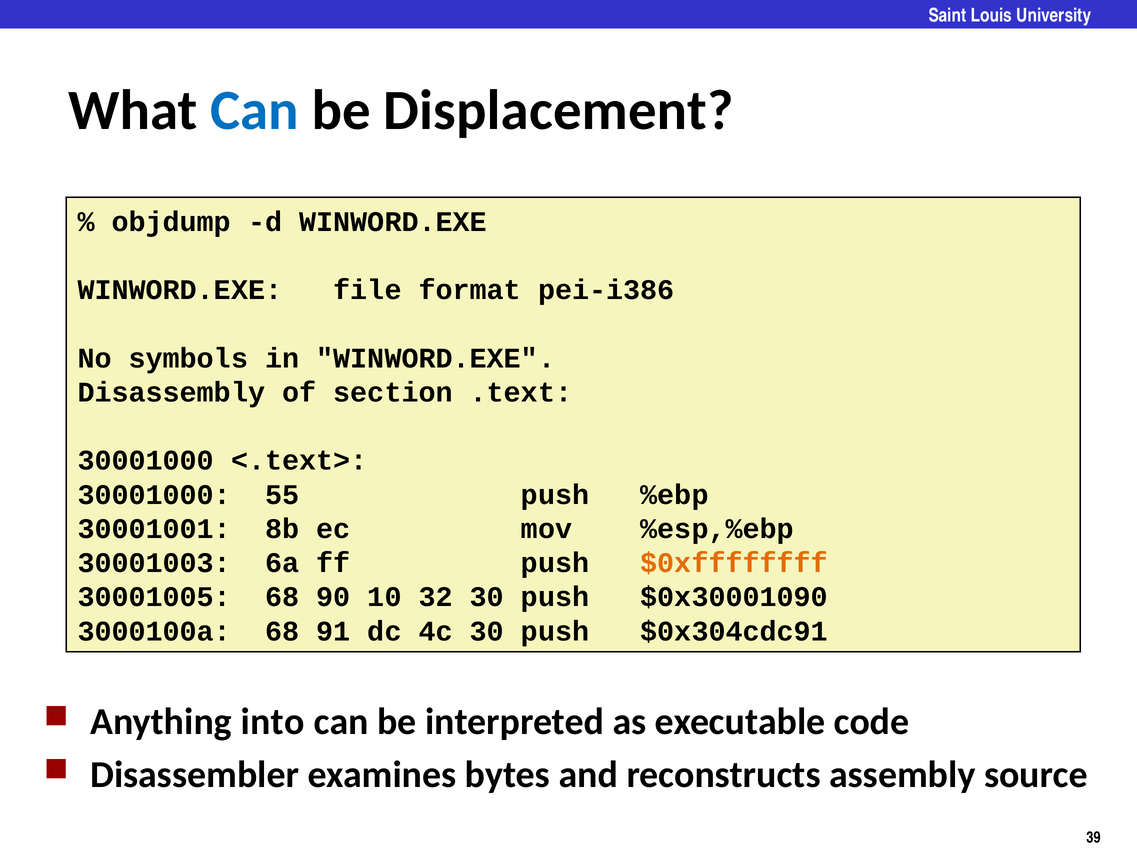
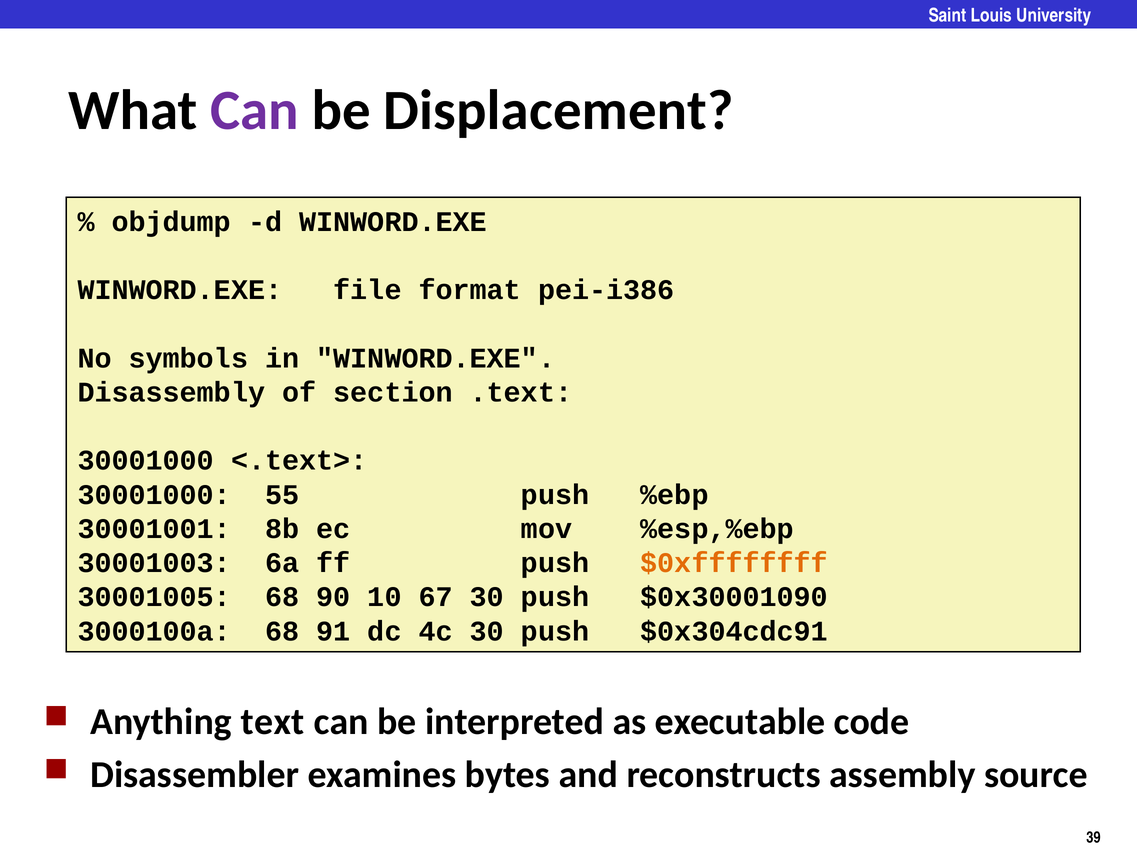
Can colour: blue -> purple (254, 110)
32: 32 -> 67 (436, 597)
into: into -> text (273, 721)
